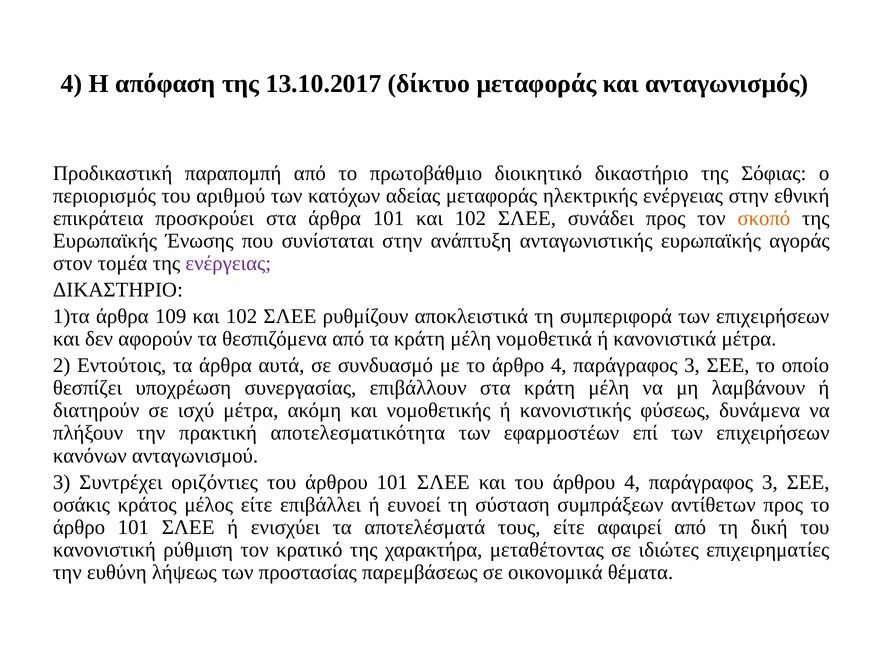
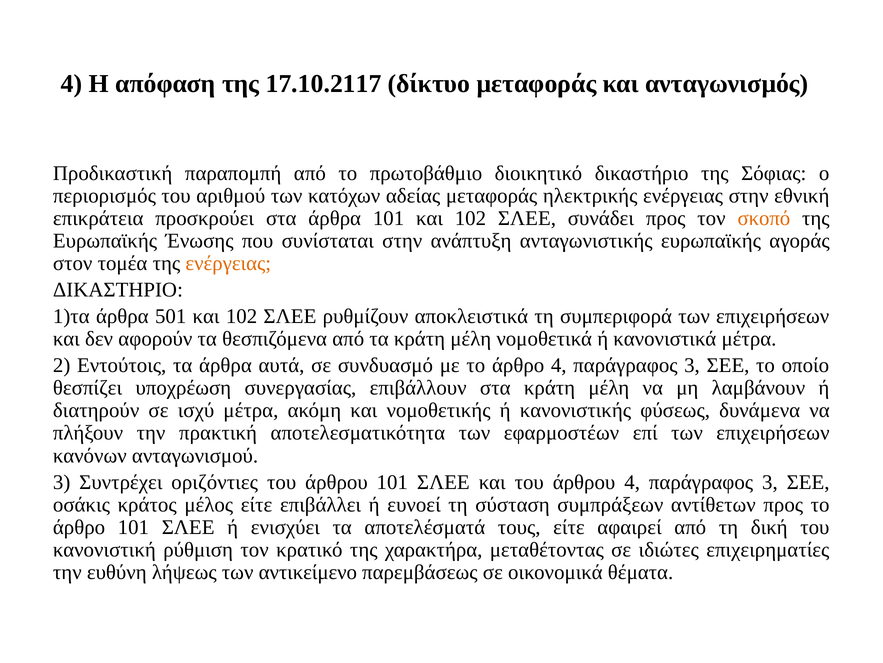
13.10.2017: 13.10.2017 -> 17.10.2117 (324, 83)
ενέργειας colour: purple -> orange (228, 263)
109: 109 -> 501 (171, 316)
προστασίας: προστασίας -> αντικείμενο (308, 572)
